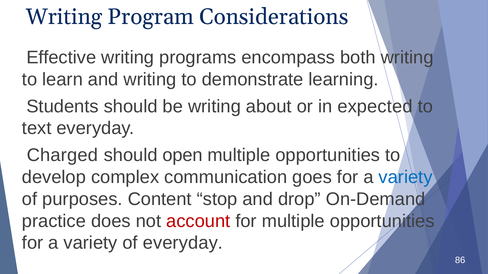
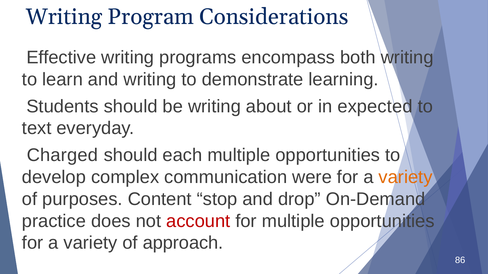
open: open -> each (182, 156)
goes: goes -> were (312, 178)
variety colour: blue -> orange (406, 178)
of everyday: everyday -> approach (183, 243)
